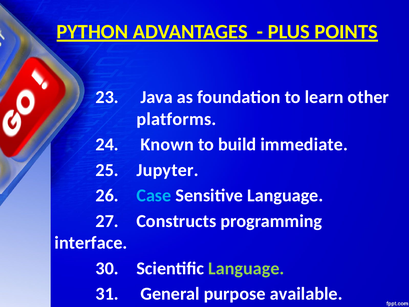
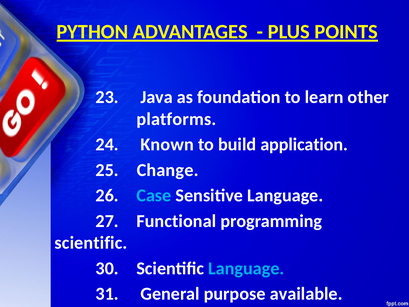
immediate: immediate -> application (304, 144)
Jupyter: Jupyter -> Change (168, 170)
Constructs: Constructs -> Functional (176, 221)
interface: interface -> scientific (91, 243)
Language colour: light green -> light blue (246, 268)
